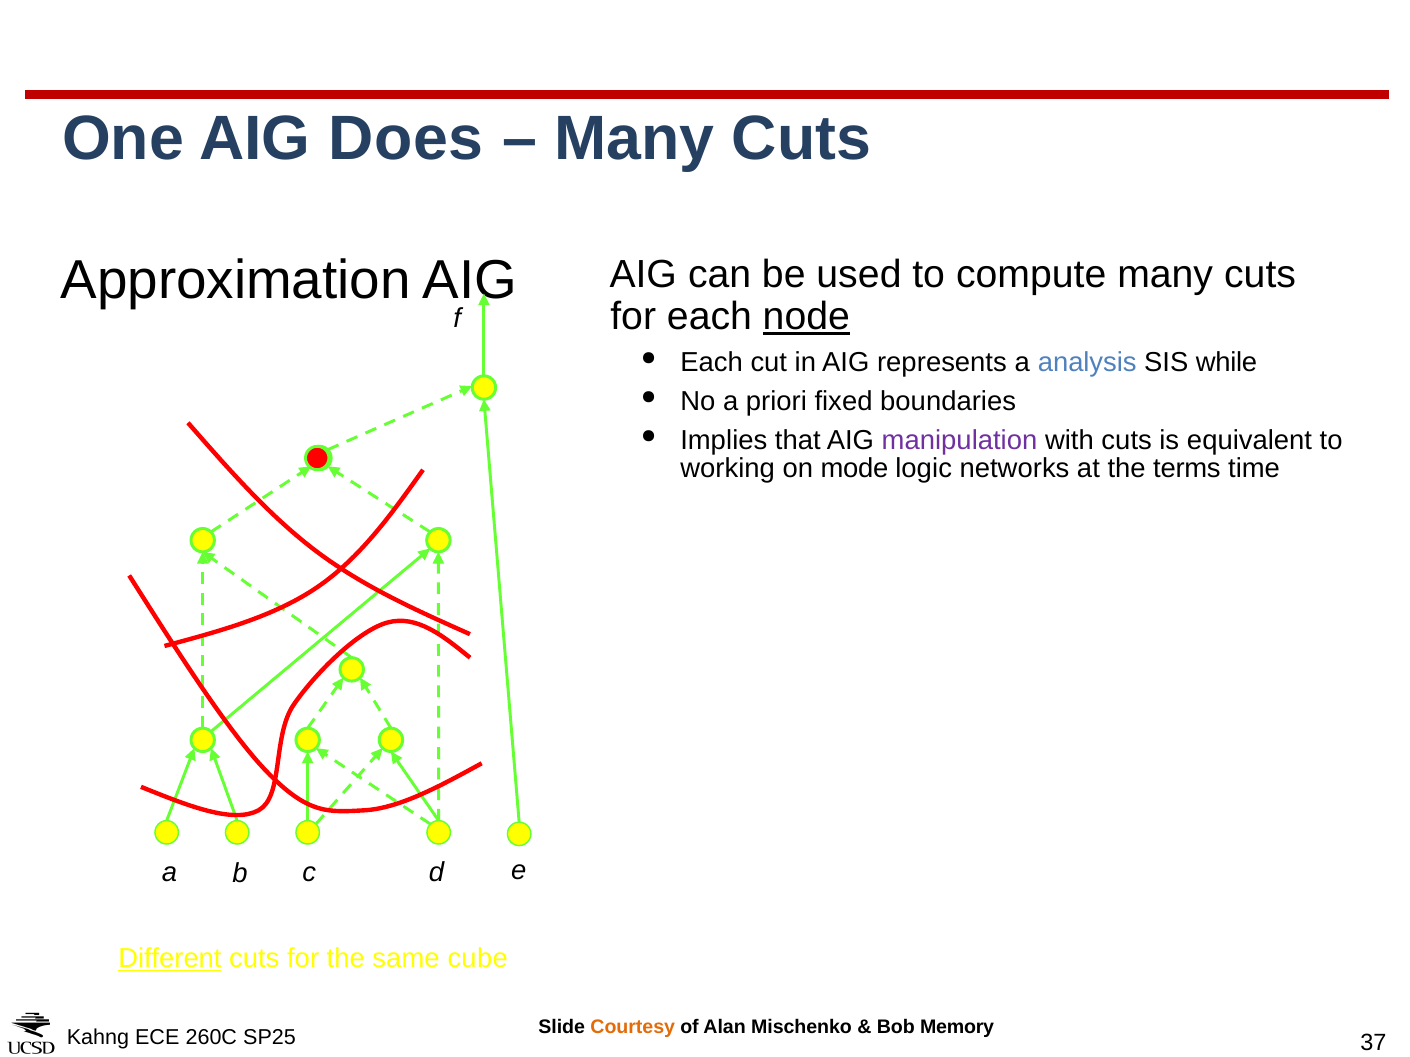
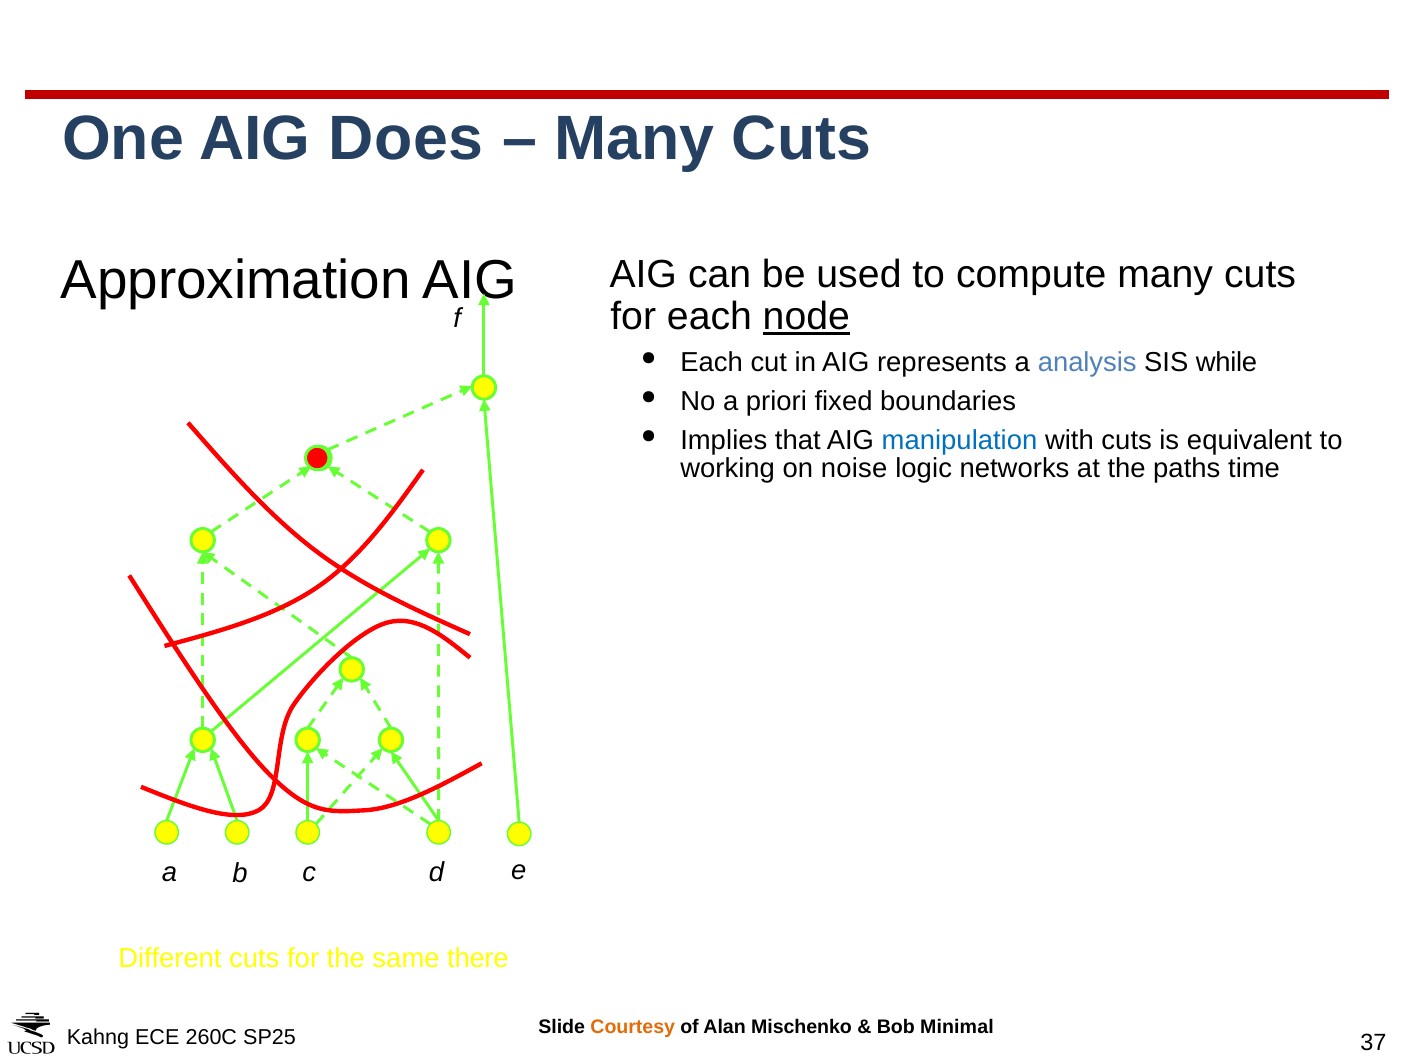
manipulation colour: purple -> blue (960, 440)
mode: mode -> noise (854, 468)
terms: terms -> paths (1187, 468)
Different underline: present -> none (170, 959)
cube: cube -> there (478, 959)
Memory: Memory -> Minimal (957, 1027)
